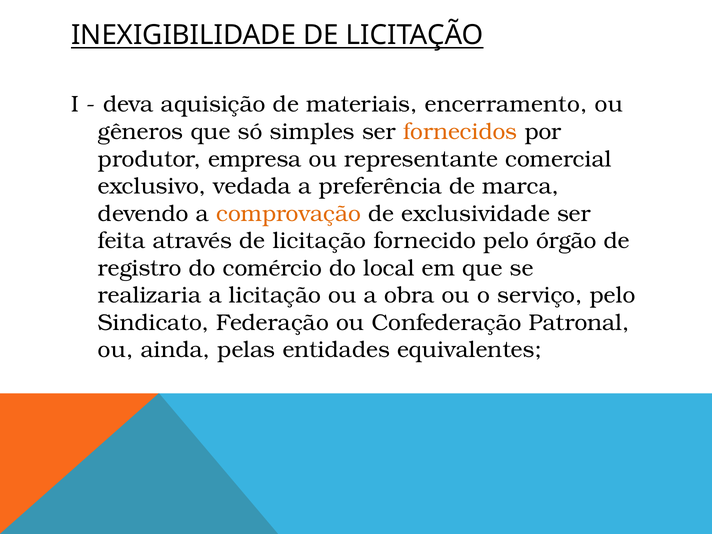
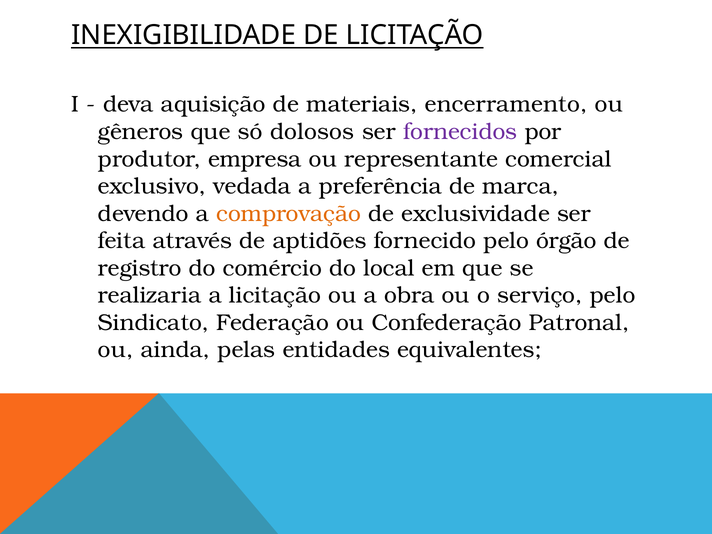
simples: simples -> dolosos (312, 132)
fornecidos colour: orange -> purple (460, 132)
através de licitação: licitação -> aptidões (319, 241)
